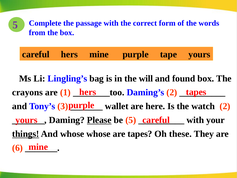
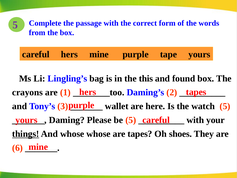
will: will -> this (146, 78)
watch 2: 2 -> 5 (225, 106)
Please underline: present -> none (99, 120)
these: these -> shoes (180, 134)
